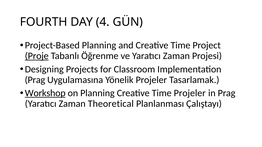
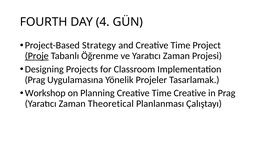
Project-Based Planning: Planning -> Strategy (99, 45)
Workshop underline: present -> none (45, 93)
Time Projeler: Projeler -> Creative (190, 93)
